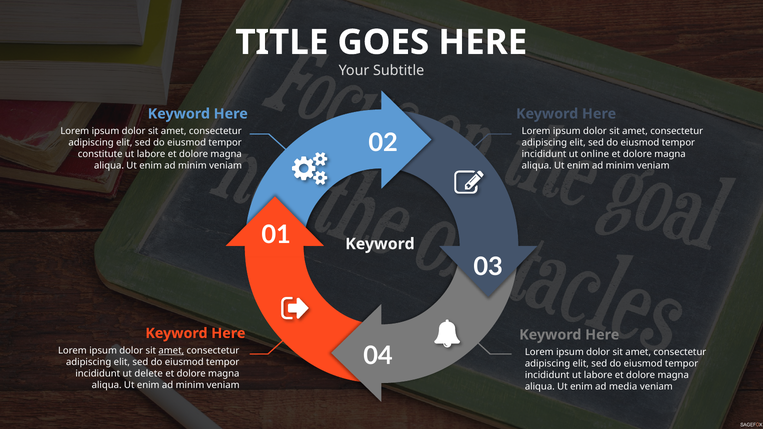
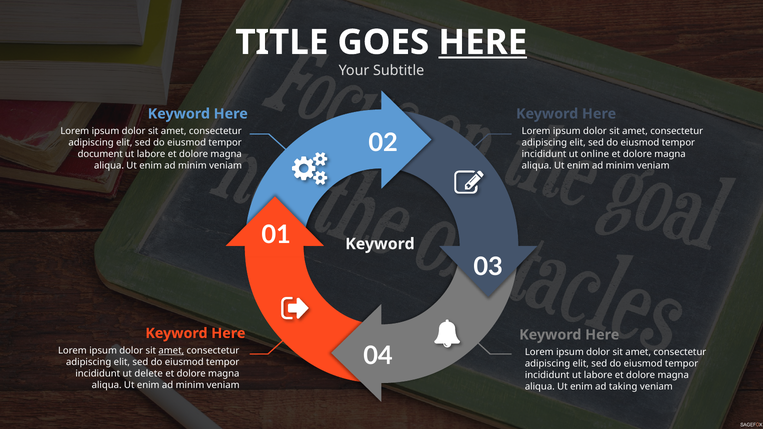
HERE underline: none -> present (483, 42)
constitute: constitute -> document (100, 154)
media: media -> taking (623, 387)
